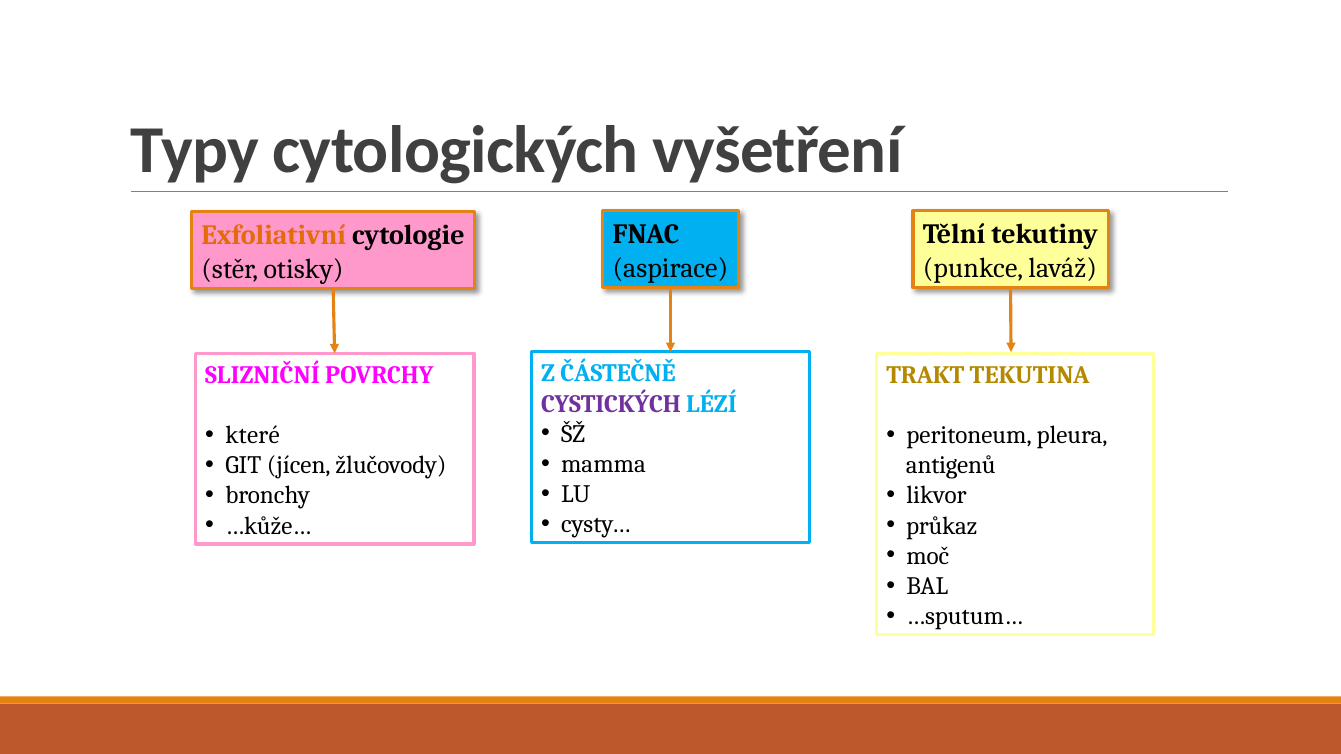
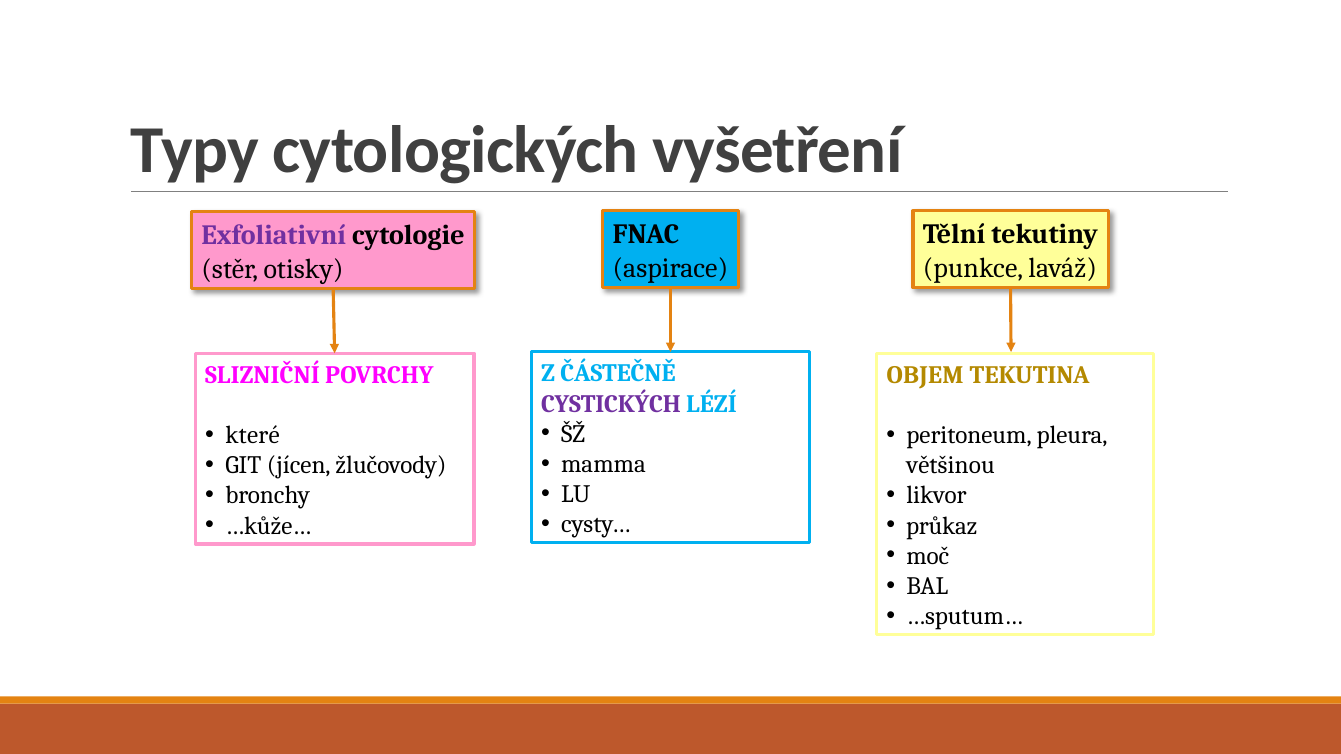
Exfoliativní colour: orange -> purple (274, 236)
TRAKT: TRAKT -> OBJEM (925, 375)
antigenů: antigenů -> většinou (951, 466)
